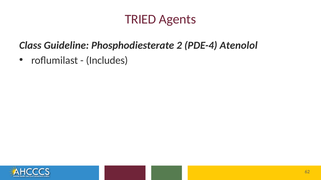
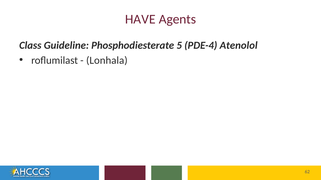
TRIED: TRIED -> HAVE (140, 19)
2: 2 -> 5 (179, 46)
Includes: Includes -> Lonhala (107, 61)
